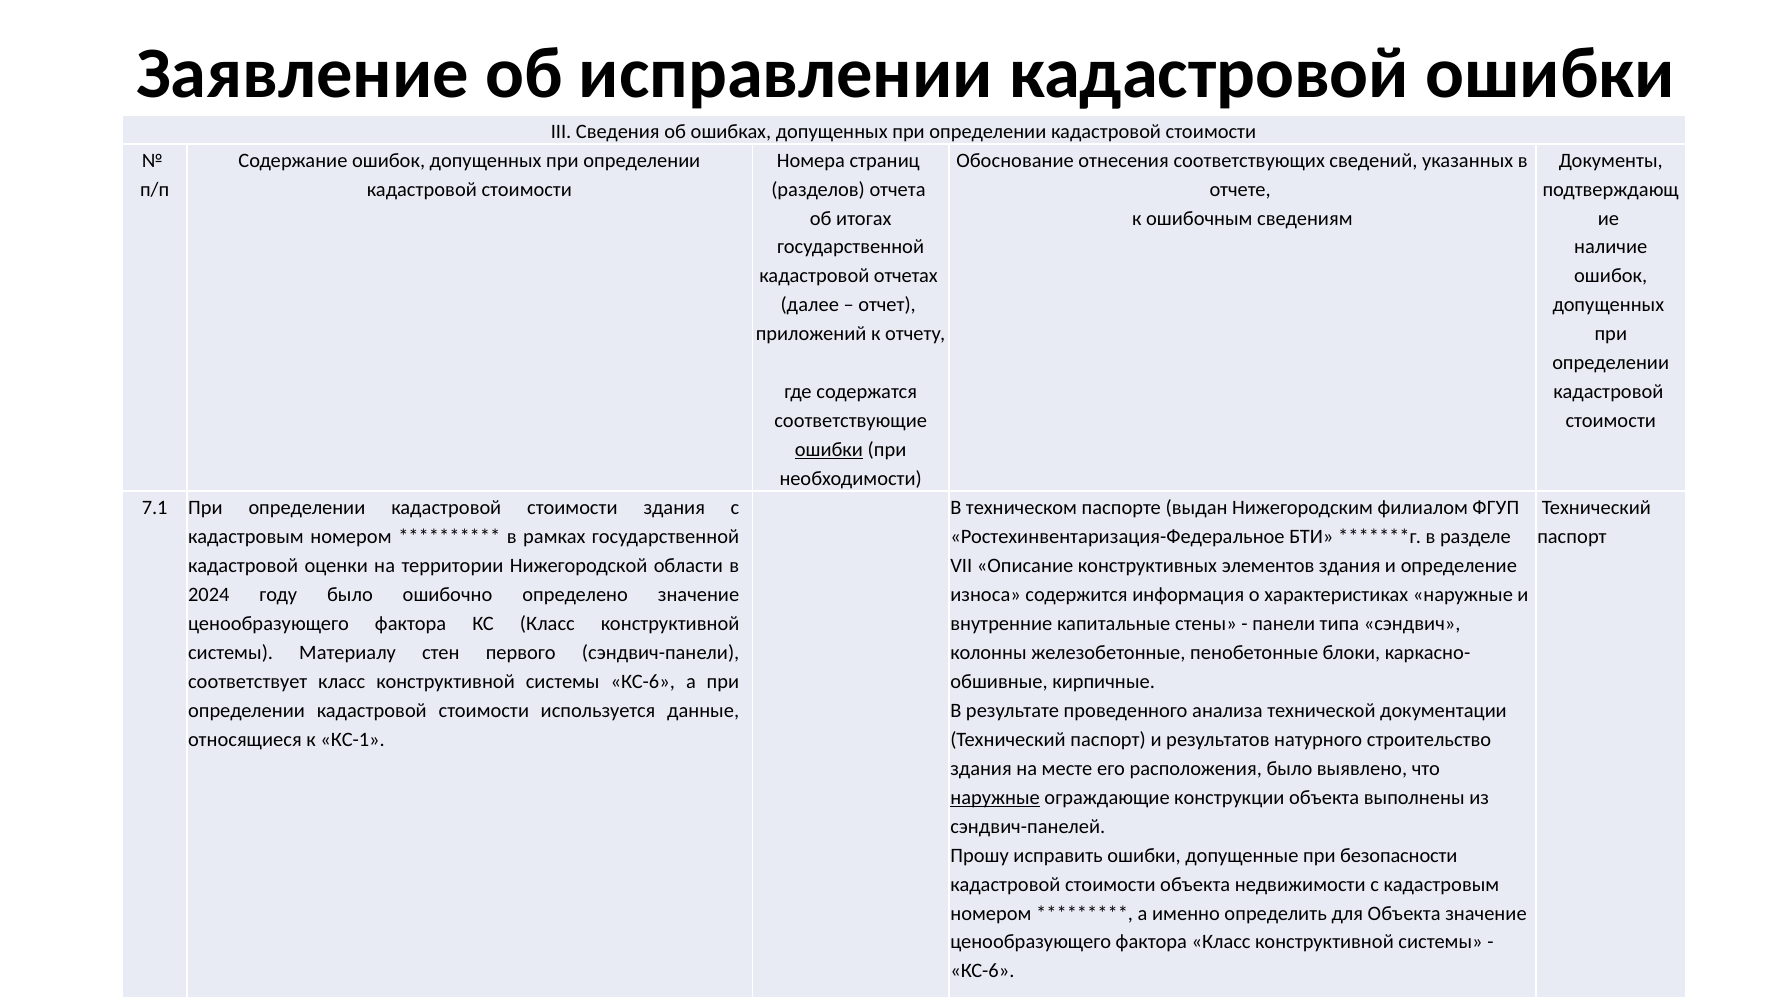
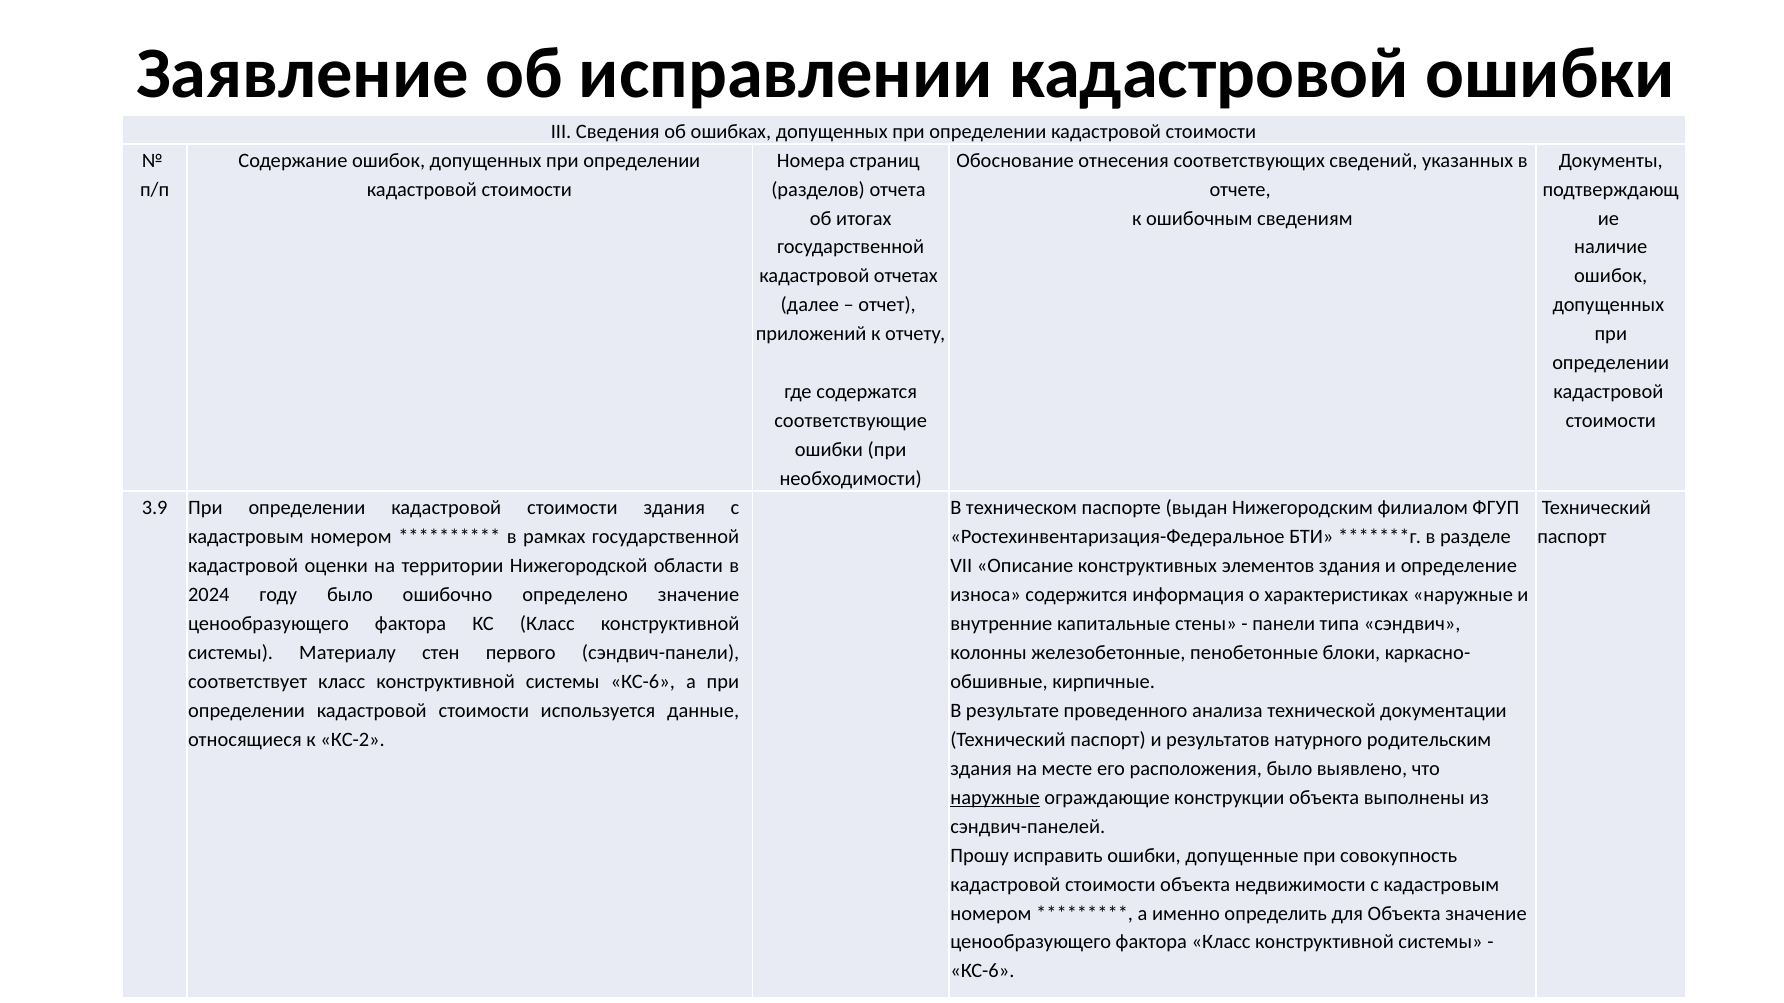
ошибки underline: present -> none (829, 450)
7.1: 7.1 -> 3.9 (155, 508)
КС-1: КС-1 -> КС-2 (353, 740)
строительство: строительство -> родительским (1429, 740)
безопасности: безопасности -> совокупность (1399, 856)
